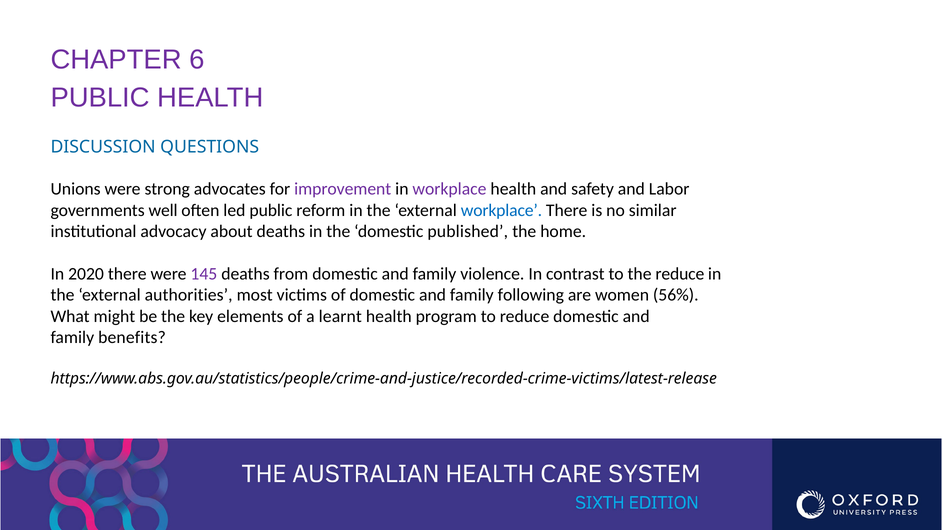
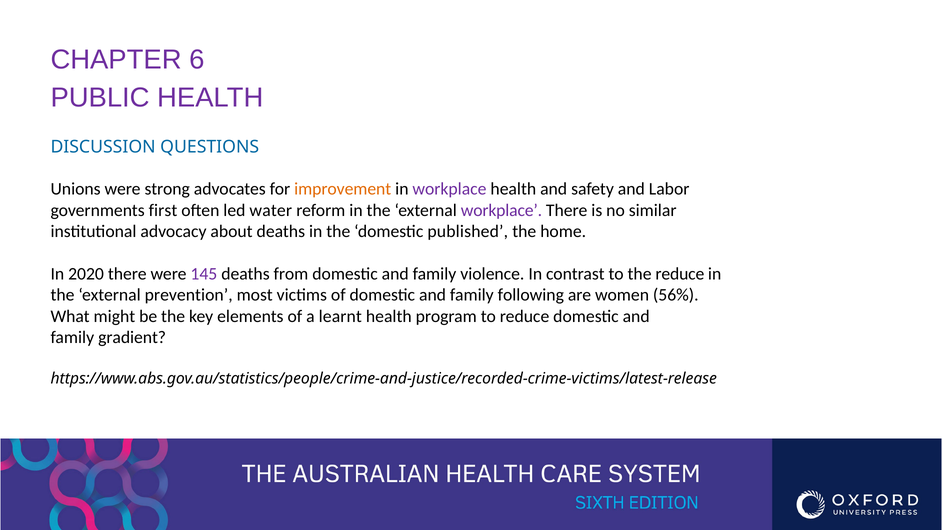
improvement colour: purple -> orange (343, 189)
well: well -> first (163, 210)
led public: public -> water (271, 210)
workplace colour: blue -> purple (501, 210)
authorities: authorities -> prevention (189, 295)
benefits: benefits -> gradient (132, 337)
